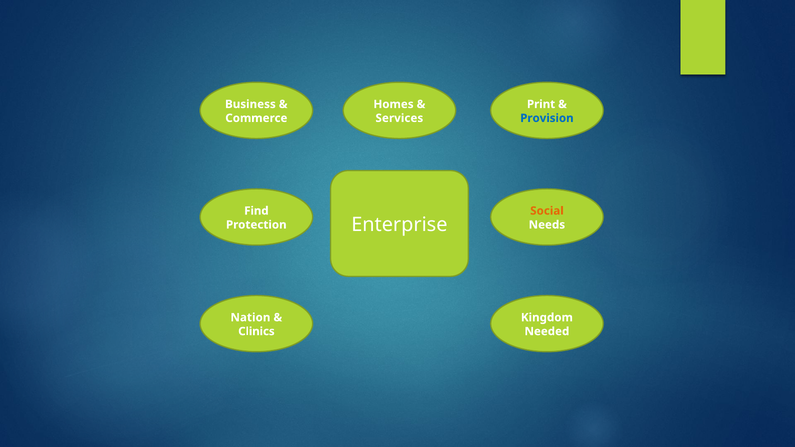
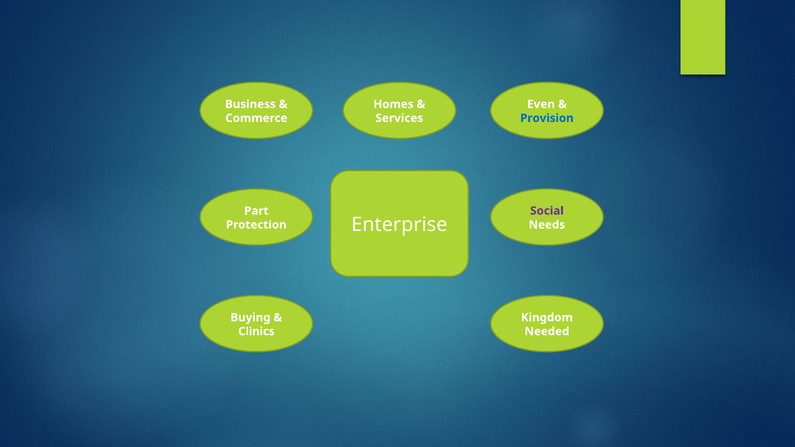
Print: Print -> Even (541, 104)
Find: Find -> Part (256, 211)
Social colour: orange -> purple (547, 211)
Nation: Nation -> Buying (250, 318)
